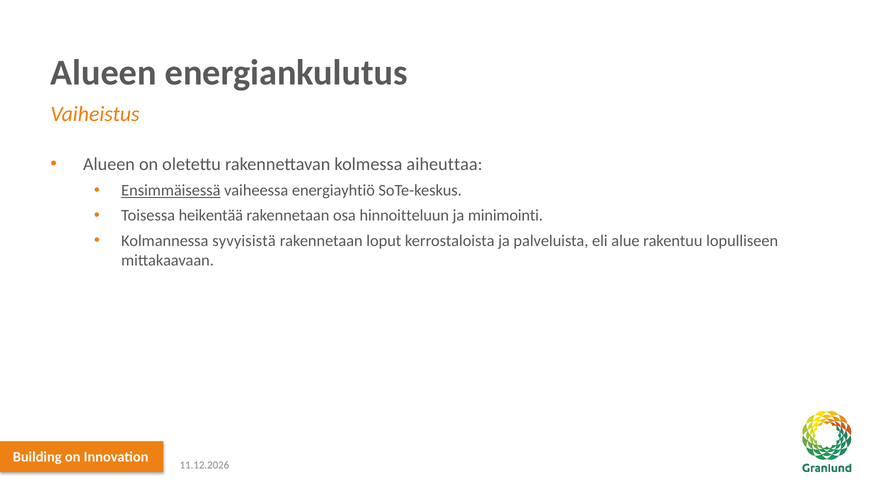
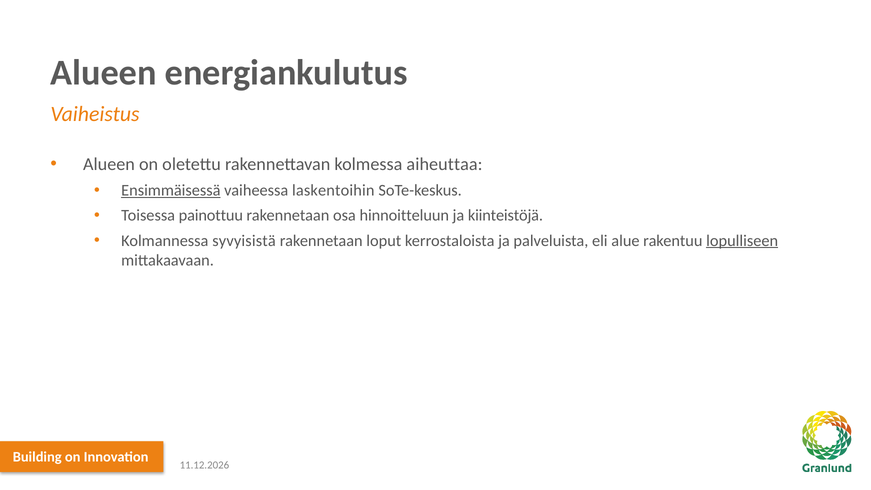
energiayhtiö: energiayhtiö -> laskentoihin (333, 190)
heikentää: heikentää -> painottuu (211, 216)
minimointi: minimointi -> kiinteistöjä (505, 216)
lopulliseen underline: none -> present (742, 241)
